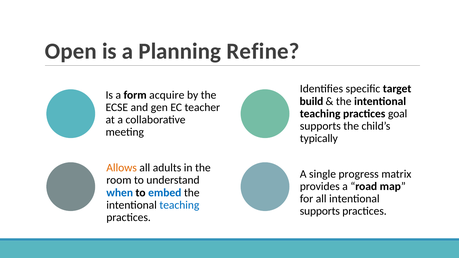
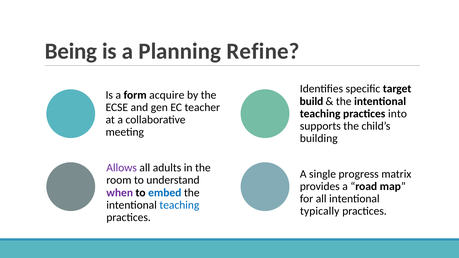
Open: Open -> Being (71, 51)
goal: goal -> into (398, 114)
typically: typically -> building (319, 138)
Allows colour: orange -> purple (122, 168)
when colour: blue -> purple (120, 193)
supports: supports -> typically (320, 211)
